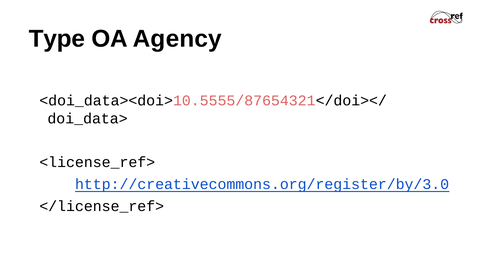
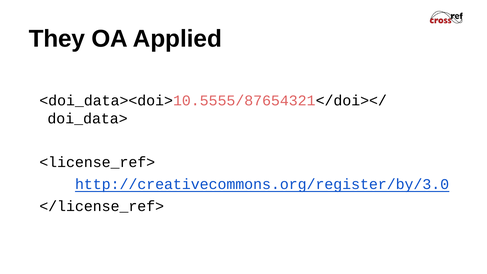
Type: Type -> They (57, 39)
Agency: Agency -> Applied (177, 39)
